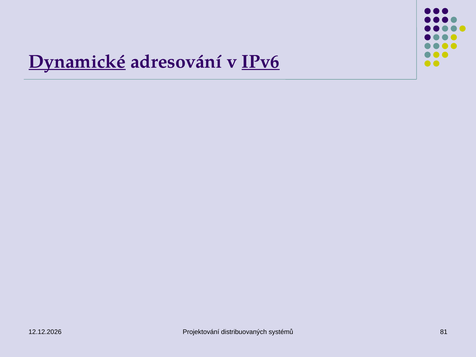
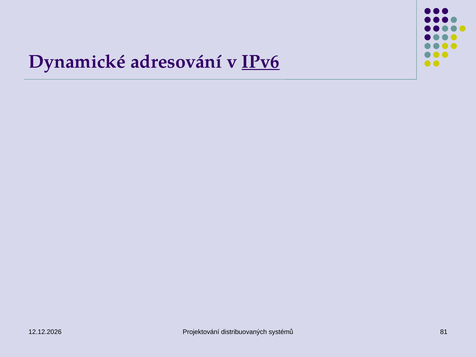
Dynamické underline: present -> none (77, 62)
